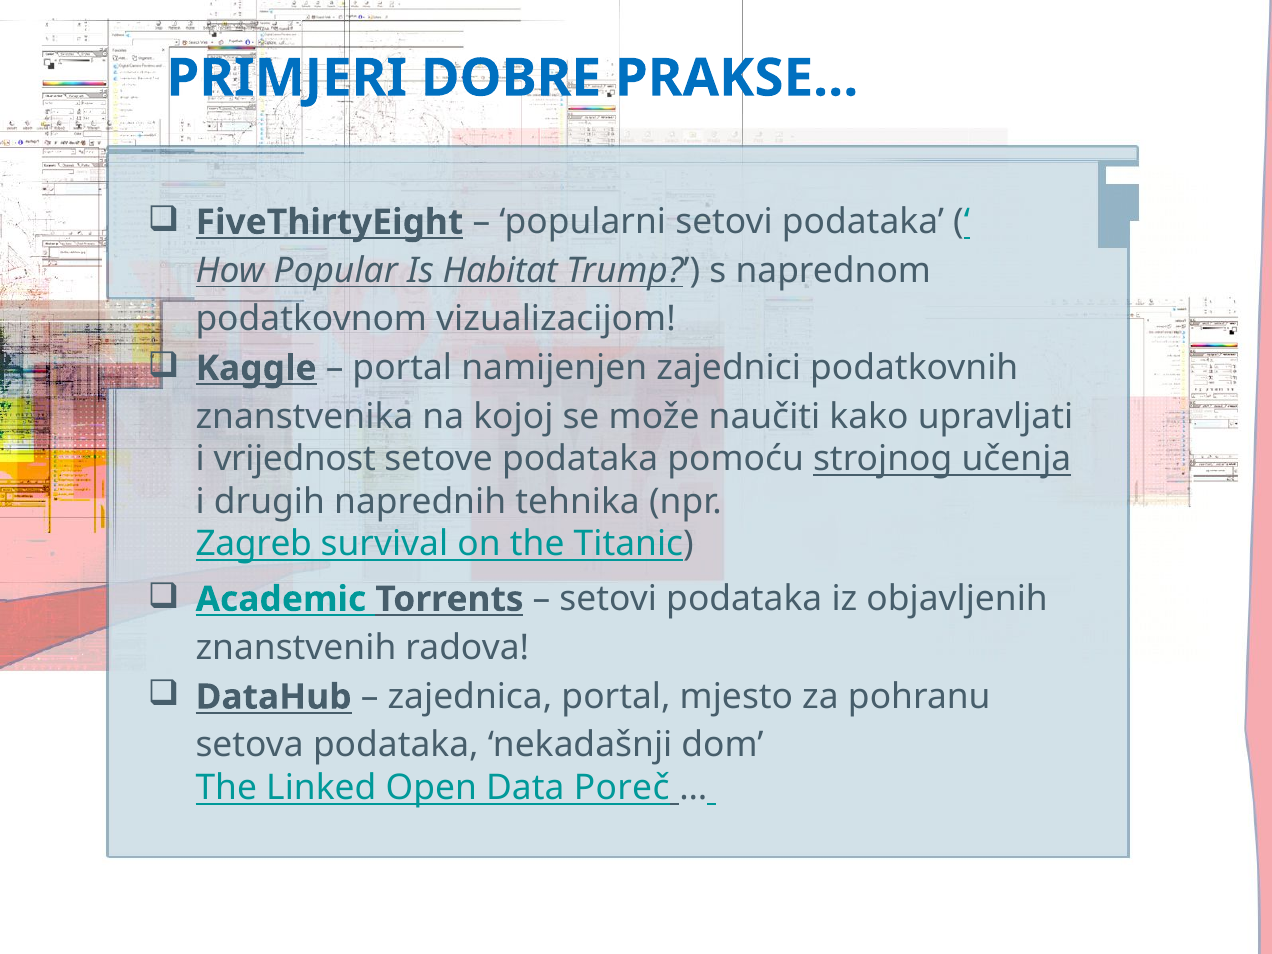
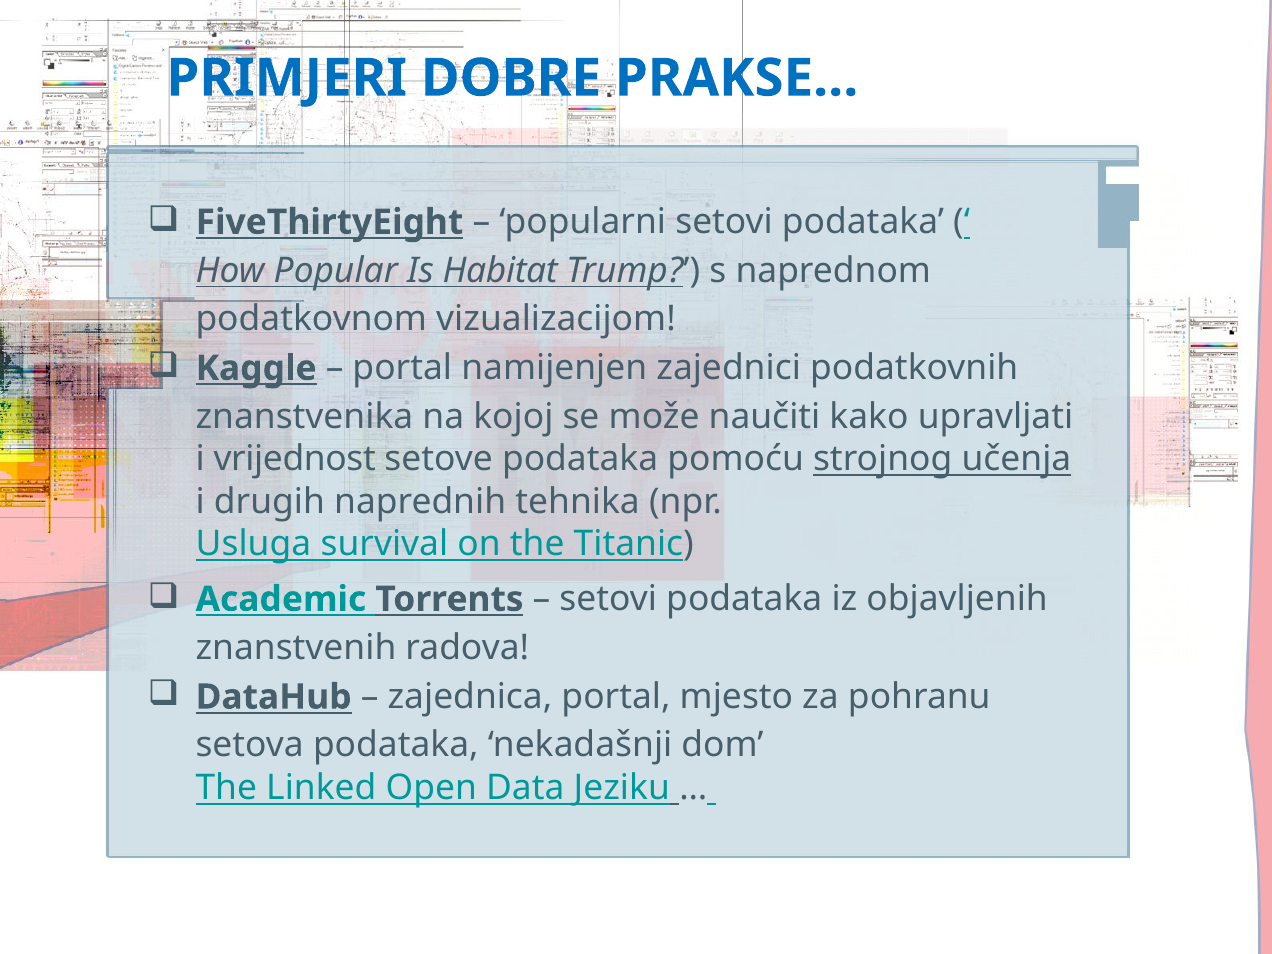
Zagreb: Zagreb -> Usluga (253, 544)
Poreč: Poreč -> Jeziku (622, 788)
